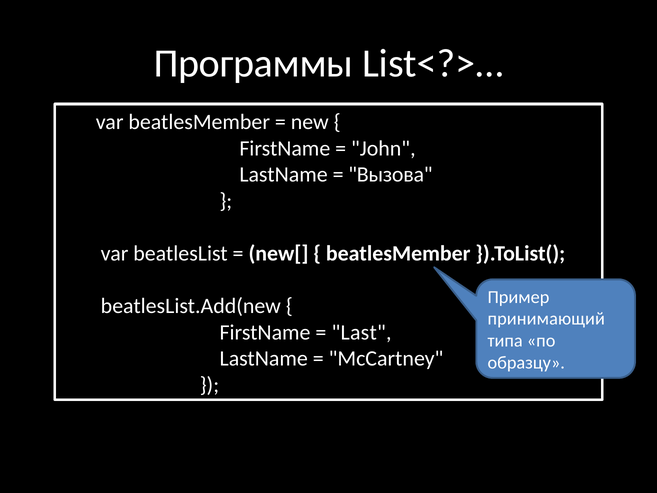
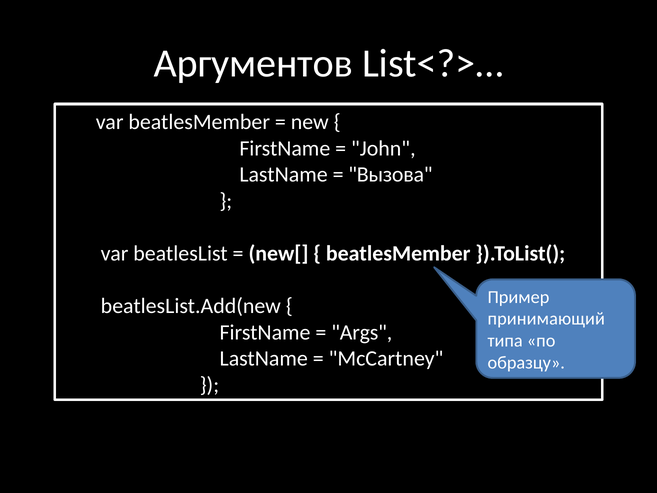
Программы: Программы -> Аргументов (253, 64)
Last: Last -> Args (362, 332)
